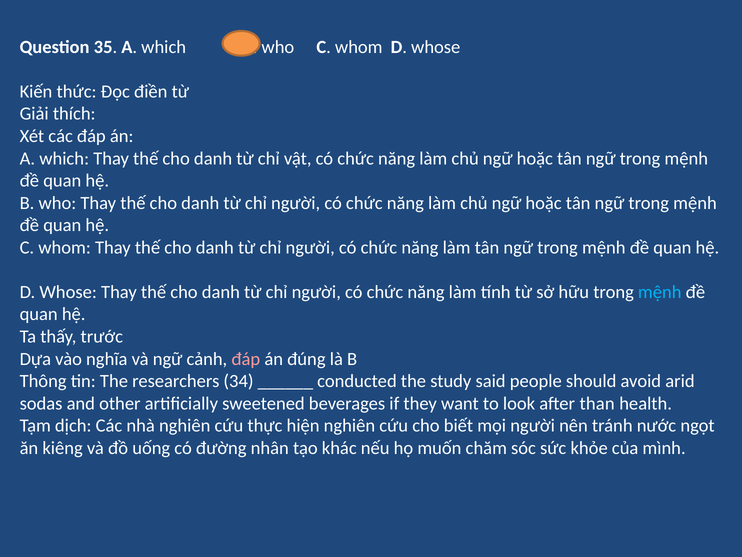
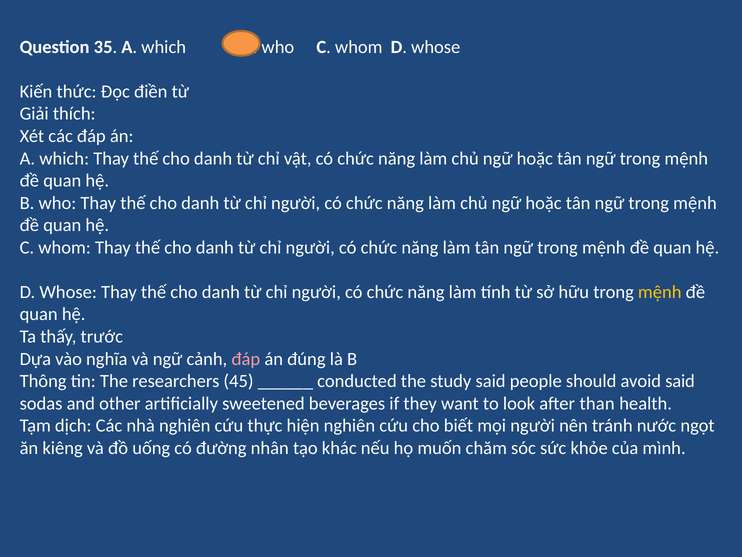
mệnh colour: light blue -> yellow (660, 292)
34: 34 -> 45 (239, 381)
avoid arid: arid -> said (680, 381)
